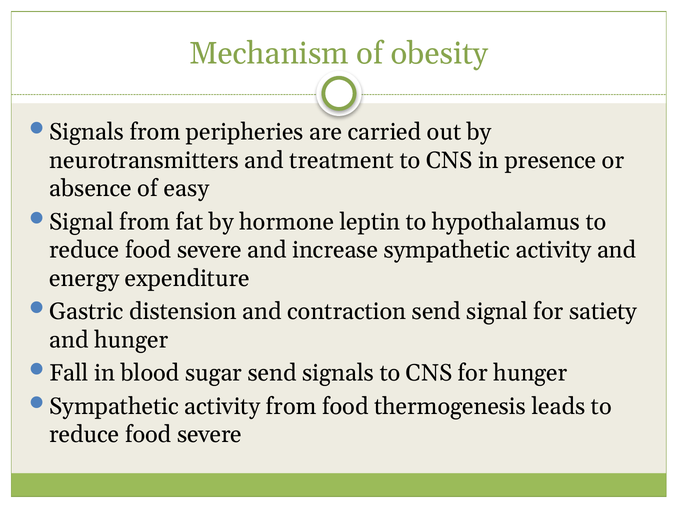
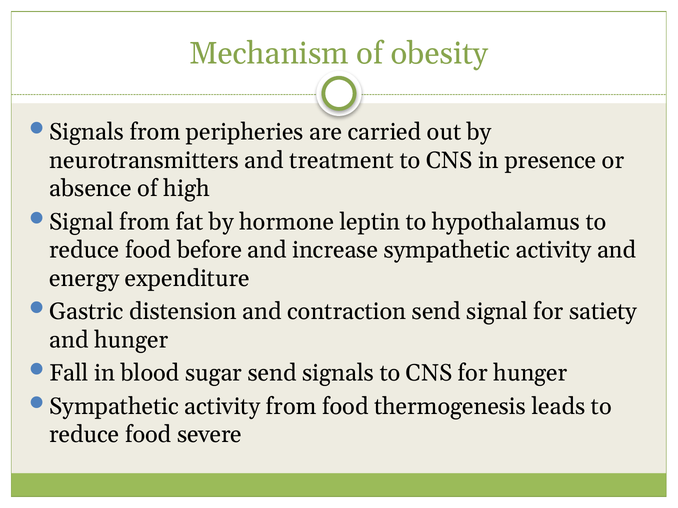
easy: easy -> high (187, 189)
severe: severe -> before (210, 250)
